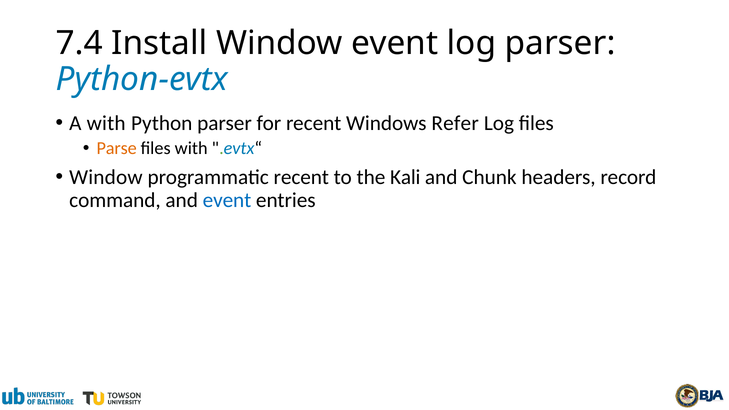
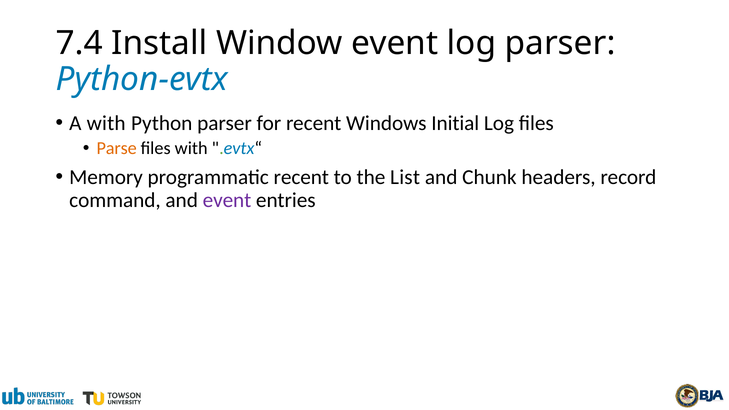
Refer: Refer -> Initial (455, 123)
Window: Window -> Memory (106, 177)
Kali: Kali -> List (405, 177)
event colour: blue -> purple (227, 200)
